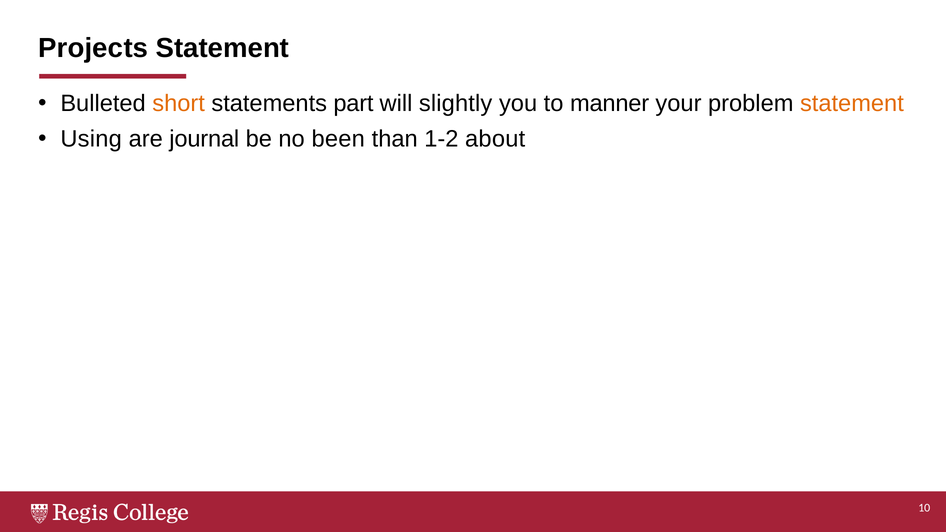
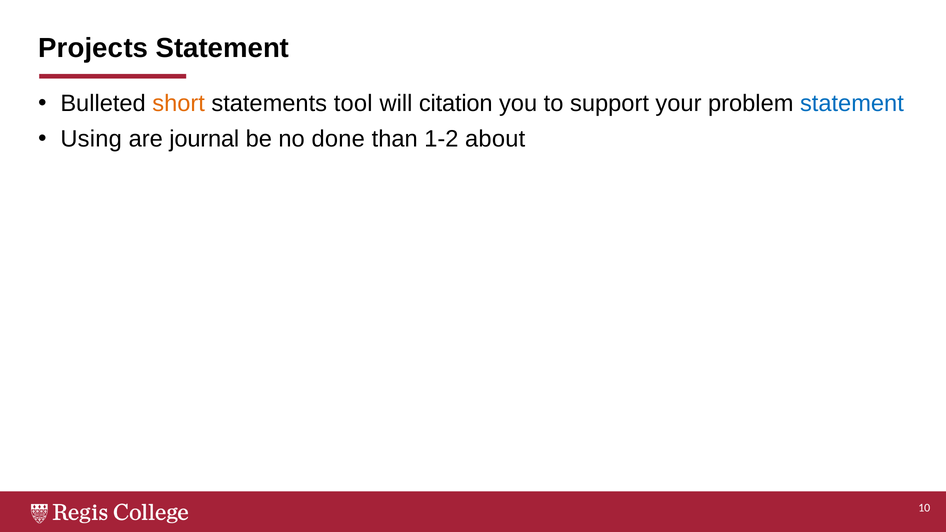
part: part -> tool (353, 103)
slightly: slightly -> citation (456, 103)
manner: manner -> support (609, 103)
statement colour: orange -> blue (852, 103)
been: been -> done (338, 139)
